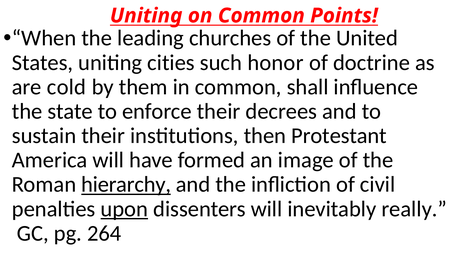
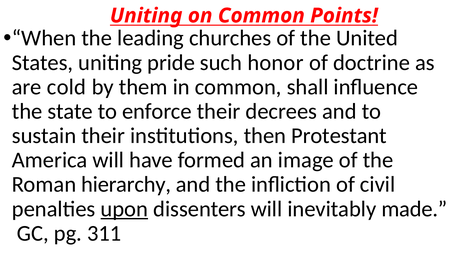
cities: cities -> pride (171, 63)
hierarchy underline: present -> none (126, 185)
really: really -> made (414, 209)
264: 264 -> 311 (104, 234)
